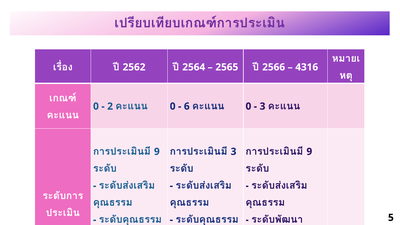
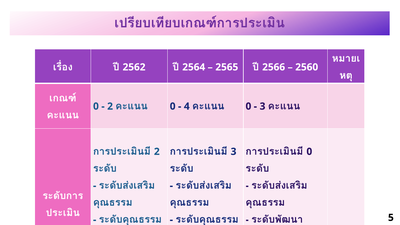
4316: 4316 -> 2560 (307, 67)
6: 6 -> 4 (187, 106)
9: 9 -> 2 (157, 152)
9: 9 -> 0 (309, 152)
